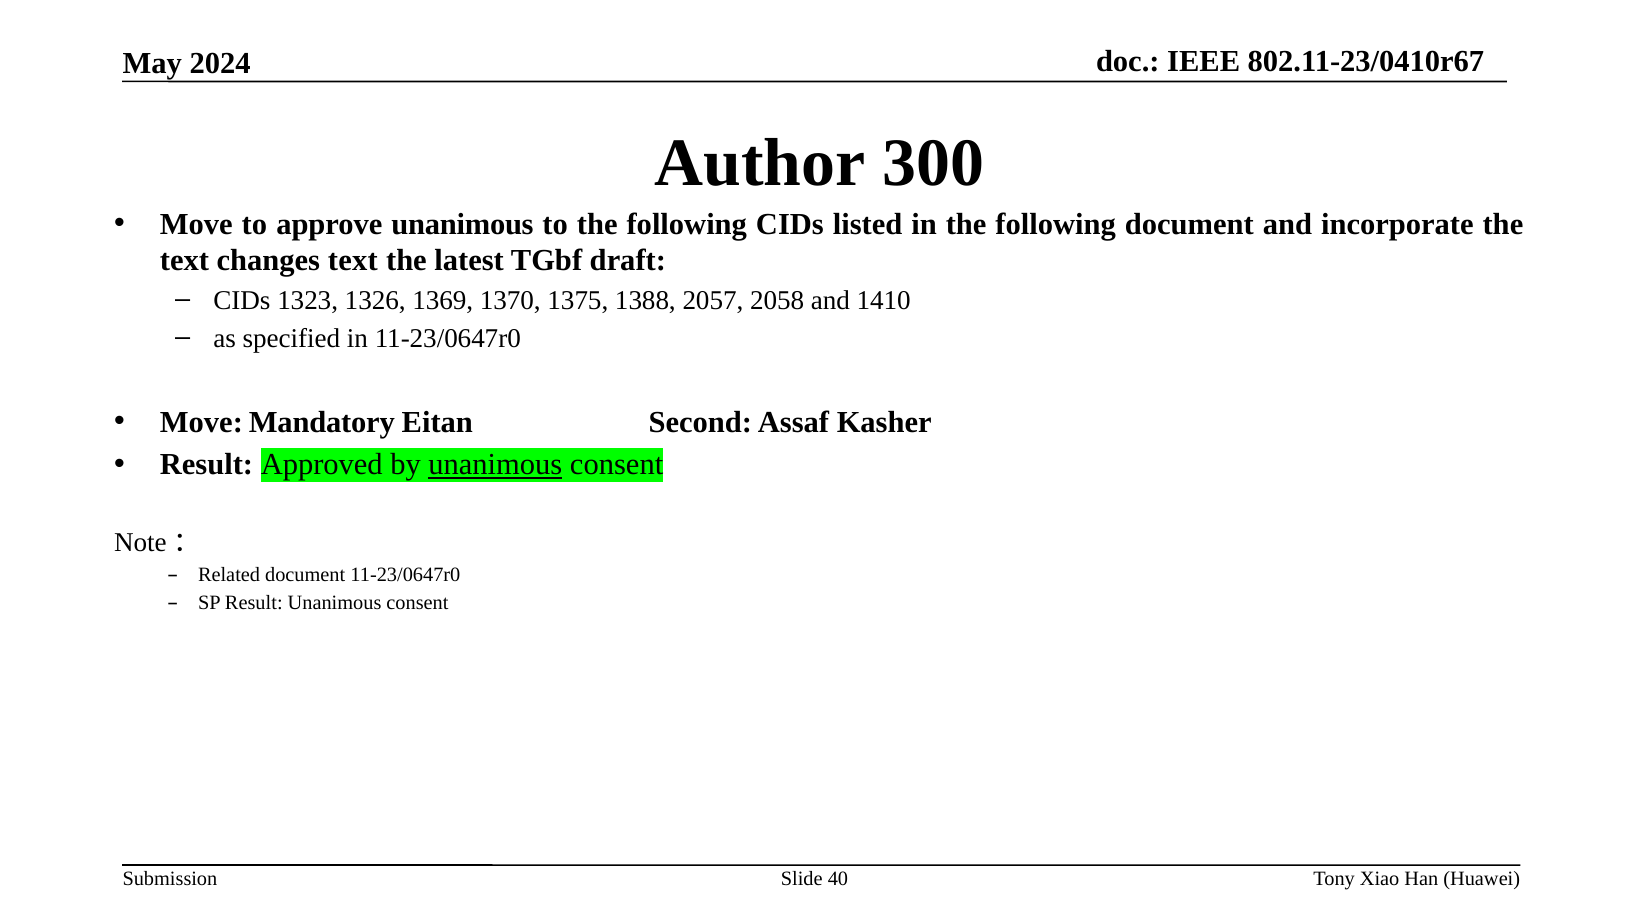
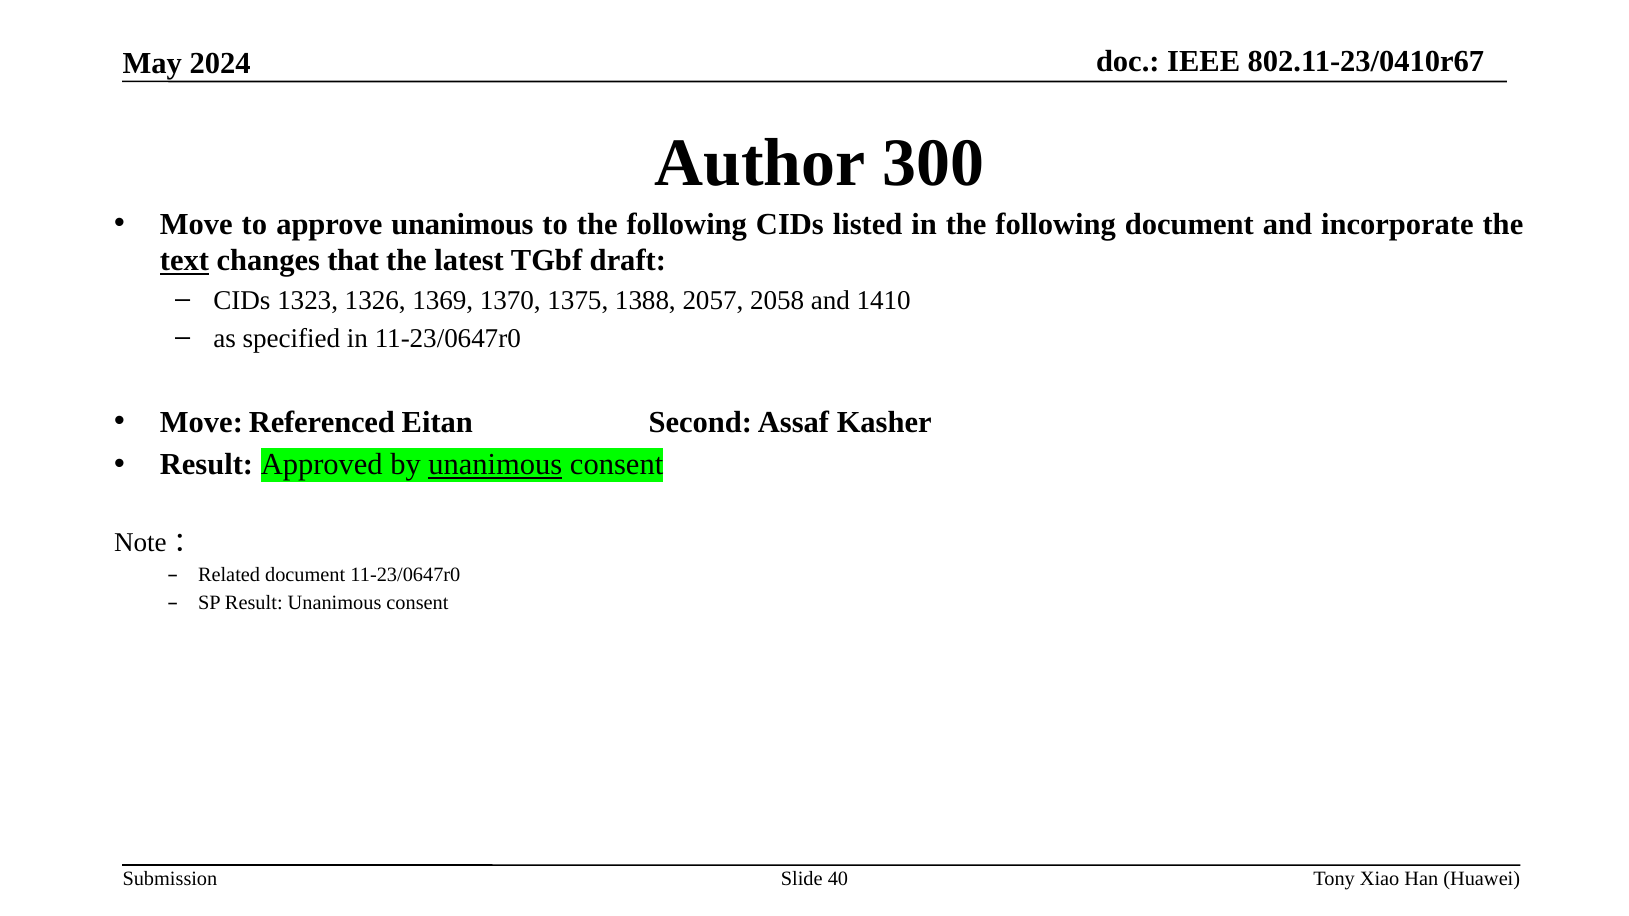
text underline: none -> present (185, 261)
changes text: text -> that (353, 261)
Mandatory: Mandatory -> Referenced (322, 422)
